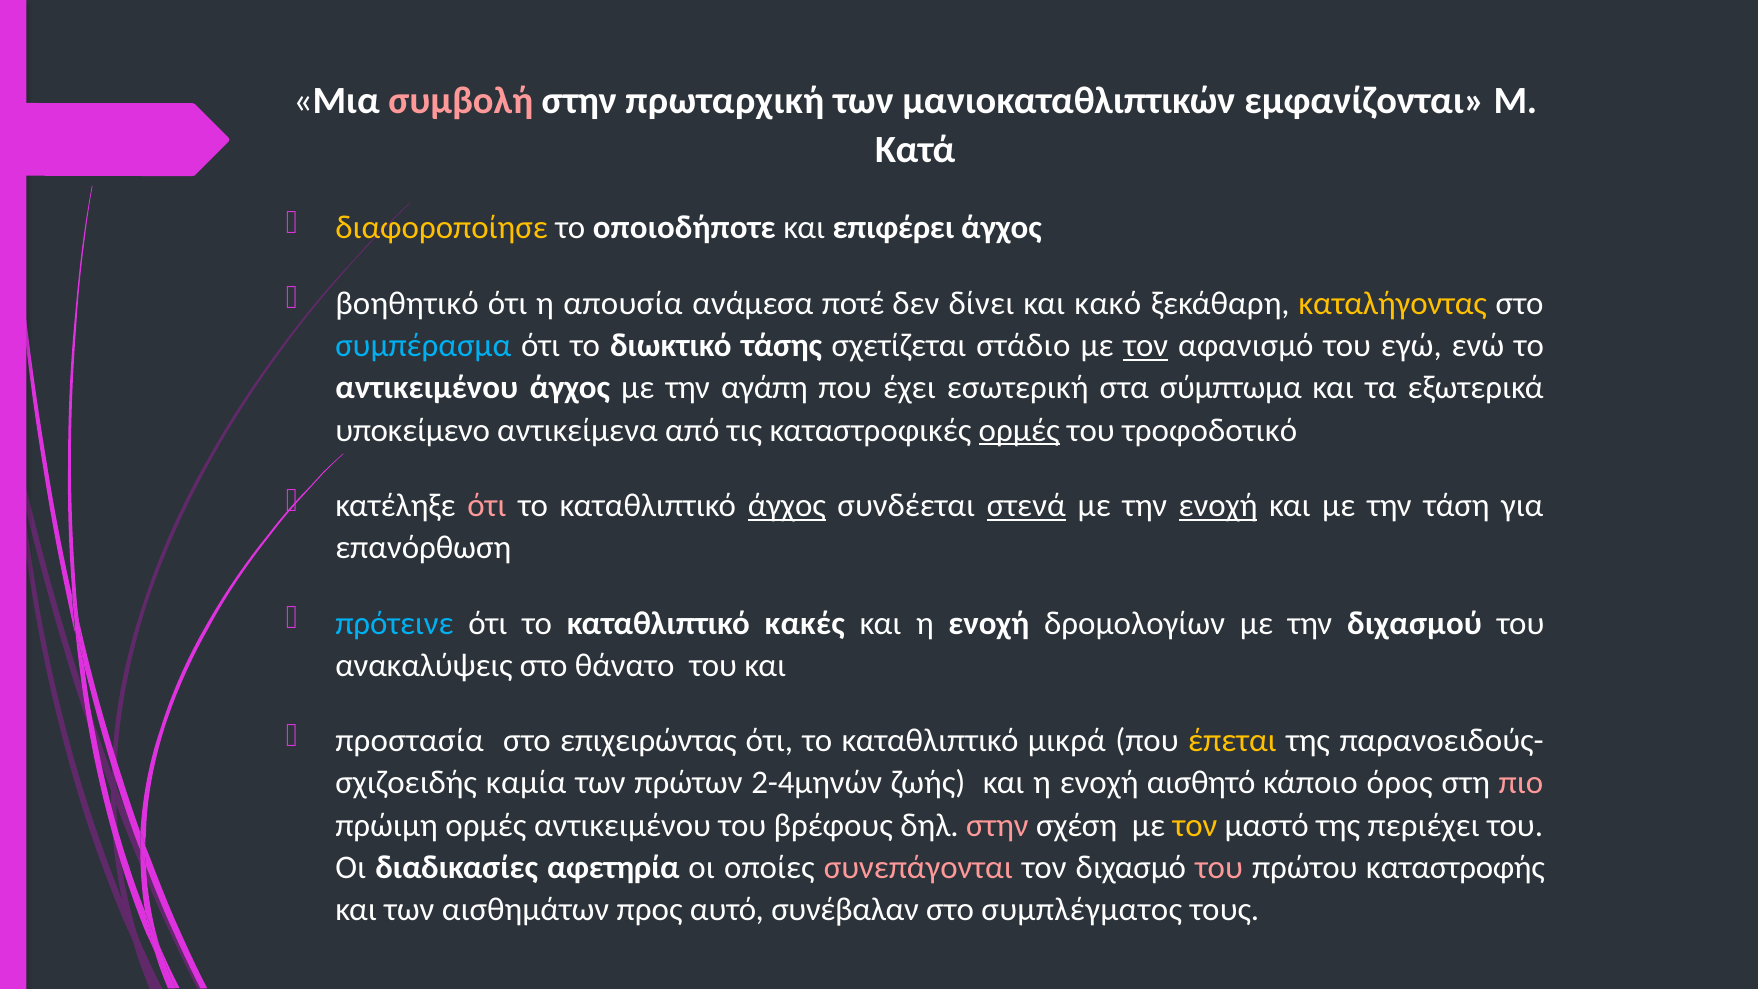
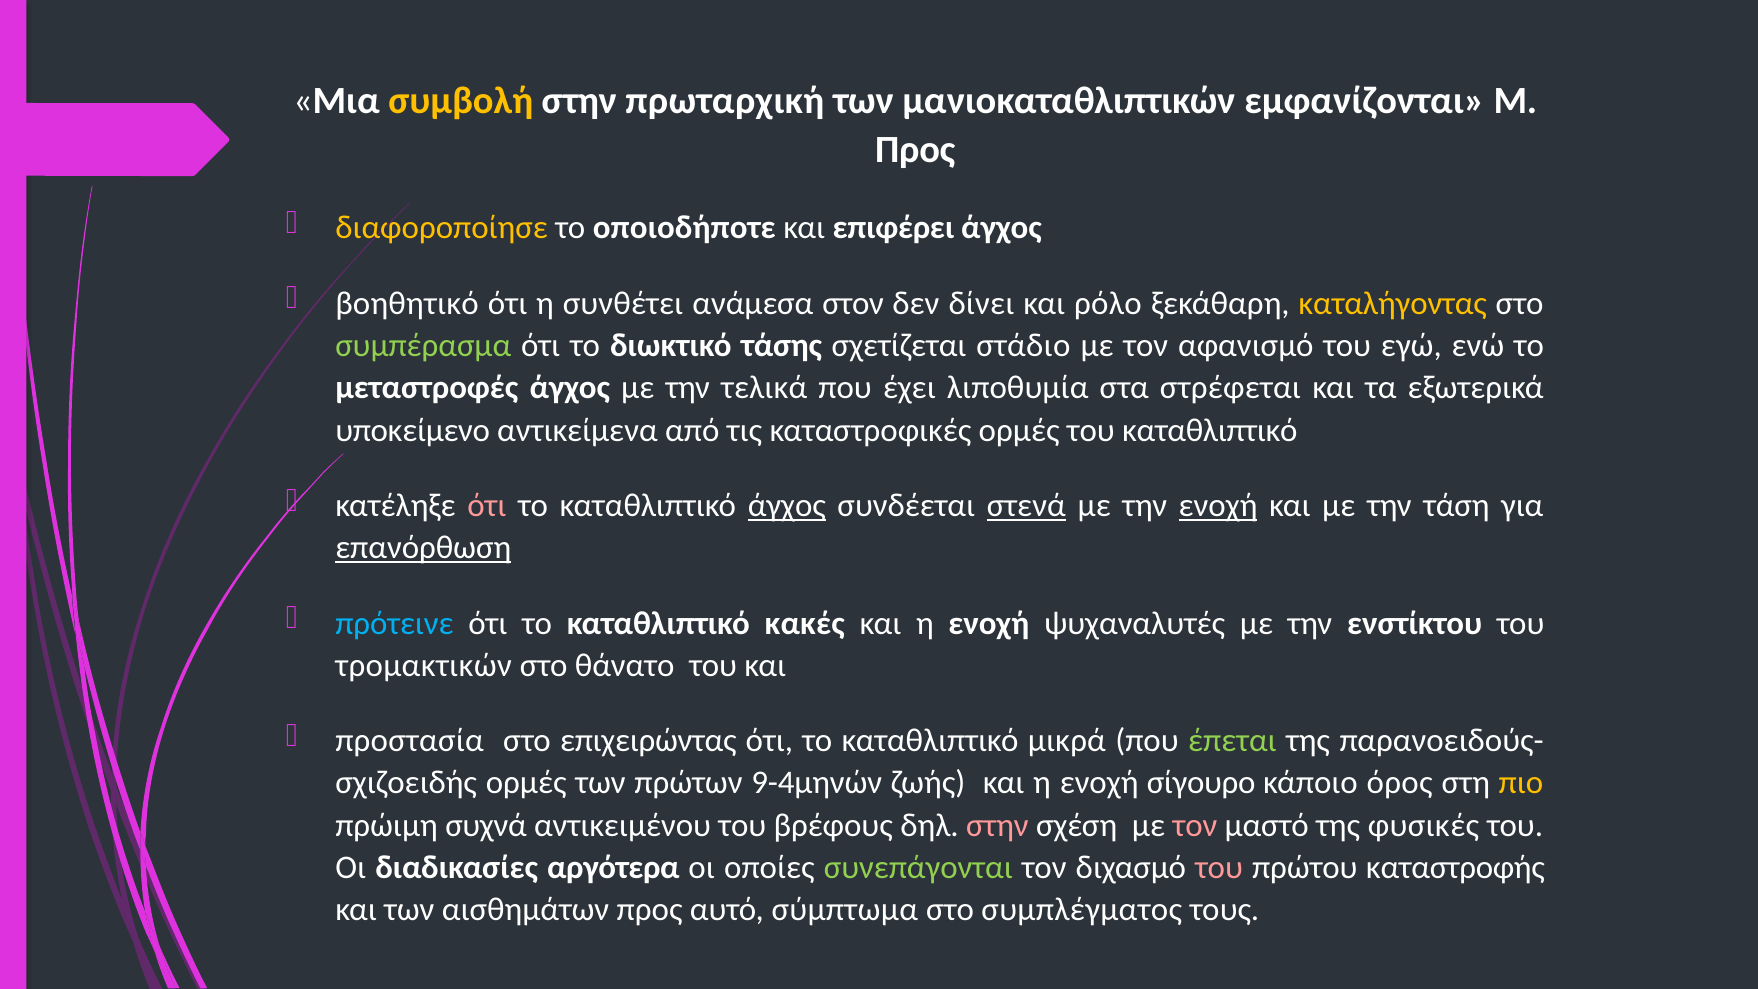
συμβολή colour: pink -> yellow (461, 101)
Κατά: Κατά -> Προς (915, 150)
απουσία: απουσία -> συνθέτει (623, 303)
ποτέ: ποτέ -> στον (853, 303)
κακό: κακό -> ρόλο (1108, 303)
συμπέρασμα colour: light blue -> light green (423, 346)
τον underline: present -> none (1146, 346)
αντικειμένου: αντικειμένου -> μεταστροφές (427, 388)
αγάπη: αγάπη -> τελικά (764, 388)
εσωτερική: εσωτερική -> λιποθυμία (1018, 388)
σύμπτωμα: σύμπτωμα -> στρέφεται (1231, 388)
ορμές underline: present -> none (1019, 430)
του τροφοδοτικό: τροφοδοτικό -> καταθλιπτικό (1210, 430)
επανόρθωση underline: none -> present (423, 548)
δρομολογίων: δρομολογίων -> ψυχαναλυτές (1135, 623)
διχασμού: διχασμού -> ενστίκτου (1415, 623)
ανακαλύψεις: ανακαλύψεις -> τρομακτικών (424, 665)
έπεται colour: yellow -> light green (1232, 741)
καμία: καμία -> ορμές (526, 783)
2-4μηνών: 2-4μηνών -> 9-4μηνών (817, 783)
αισθητό: αισθητό -> σίγουρο (1201, 783)
πιο colour: pink -> yellow (1521, 783)
πρώιμη ορμές: ορμές -> συχνά (486, 825)
τον colour: yellow -> pink (1195, 825)
περιέχει: περιέχει -> φυσικές (1423, 825)
αφετηρία: αφετηρία -> αργότερα (613, 868)
συνεπάγονται colour: pink -> light green (918, 868)
συνέβαλαν: συνέβαλαν -> σύμπτωμα (845, 910)
